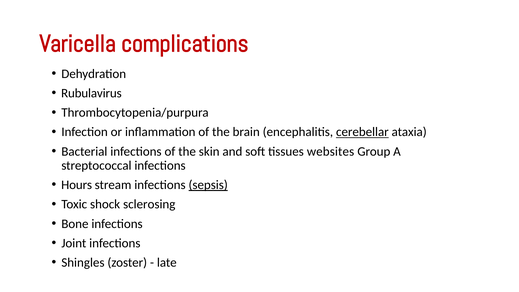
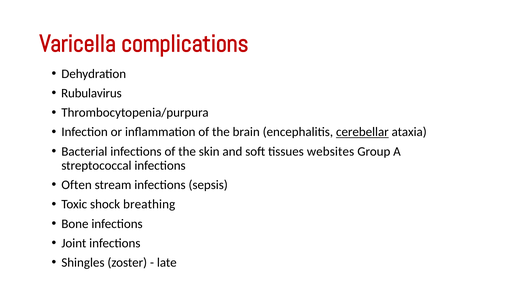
Hours: Hours -> Often (77, 185)
sepsis underline: present -> none (208, 185)
sclerosing: sclerosing -> breathing (149, 204)
